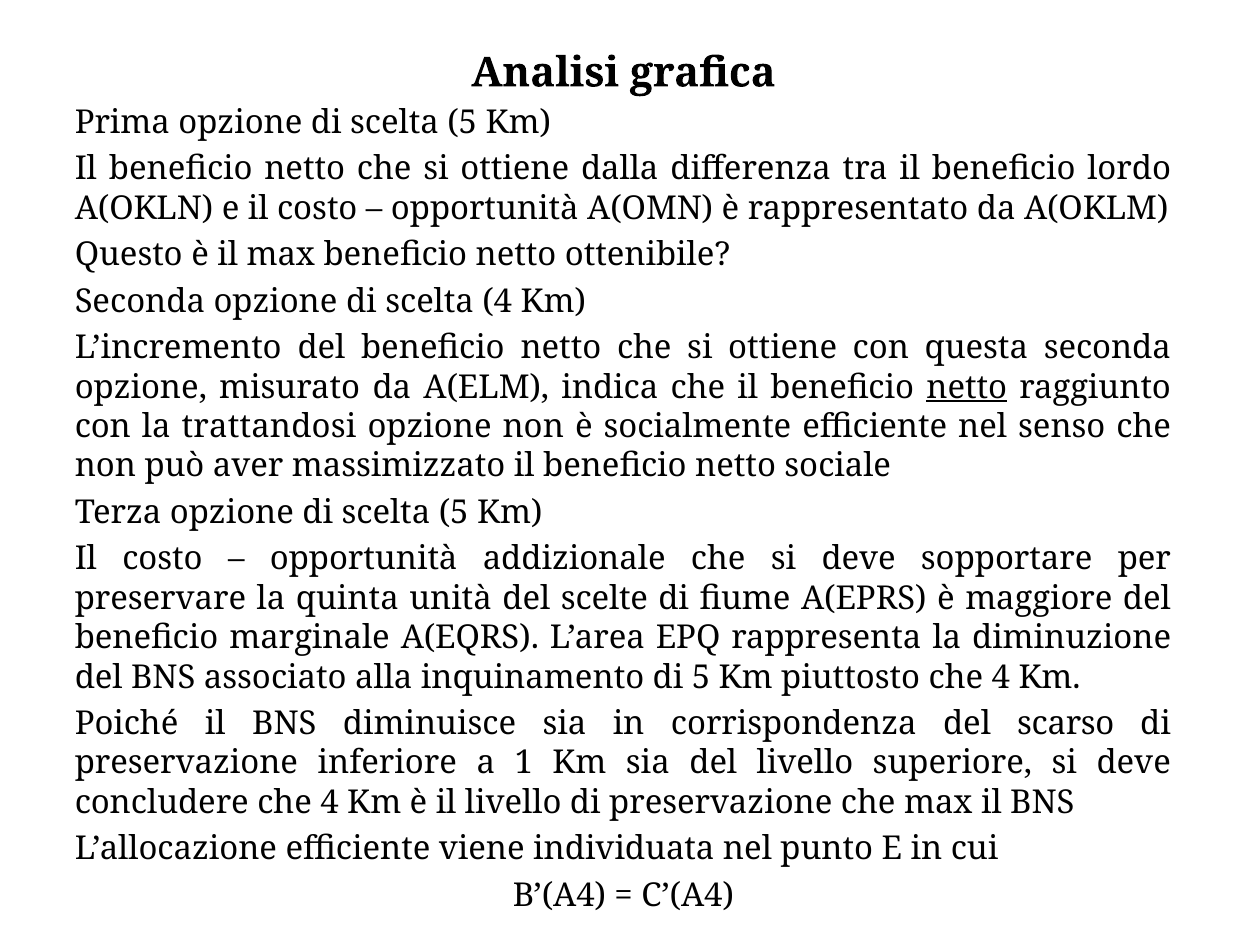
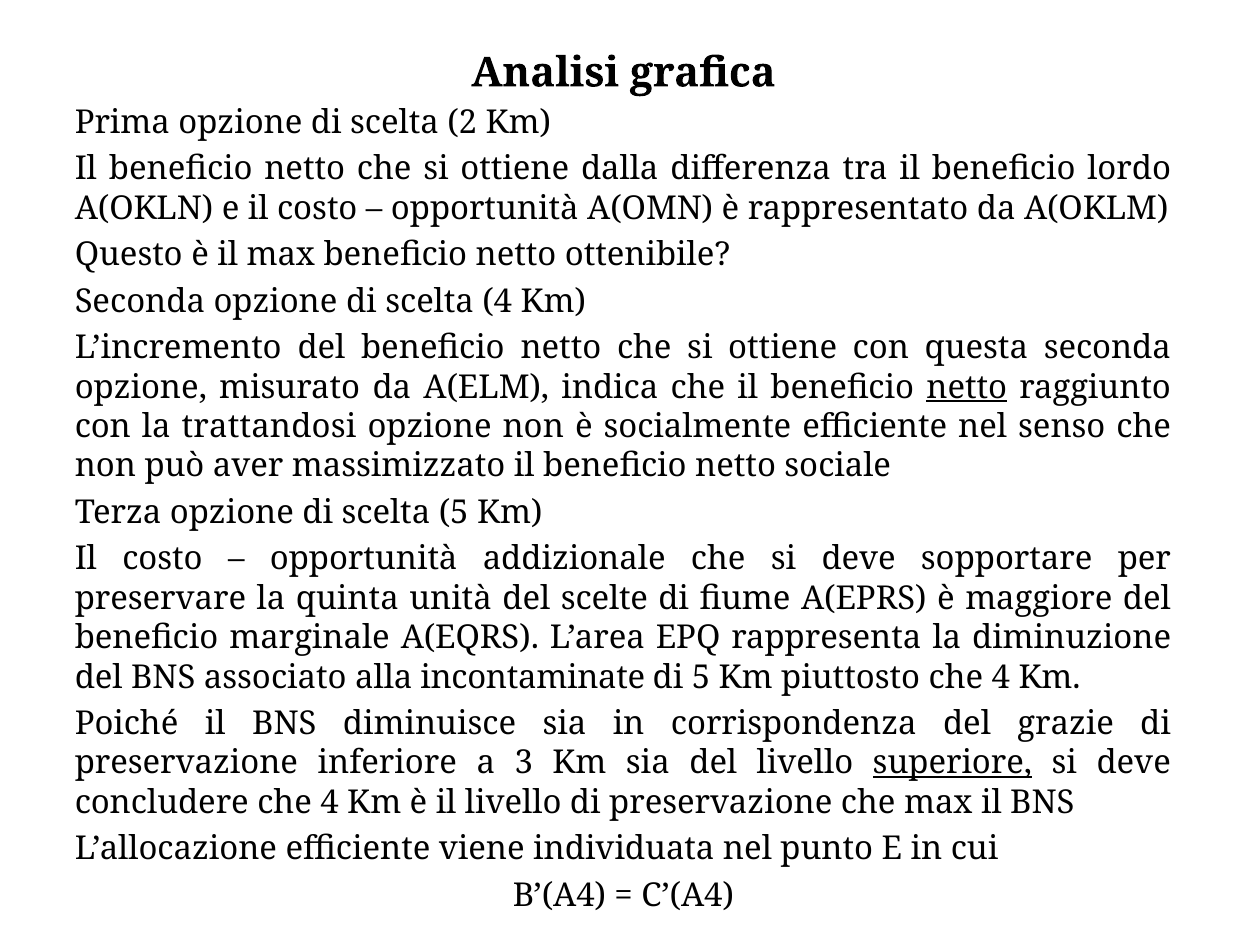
5: 5 -> 2 (462, 123)
inquinamento: inquinamento -> incontaminate (533, 677)
scarso: scarso -> grazie (1066, 724)
1: 1 -> 3 (524, 763)
superiore underline: none -> present (952, 763)
